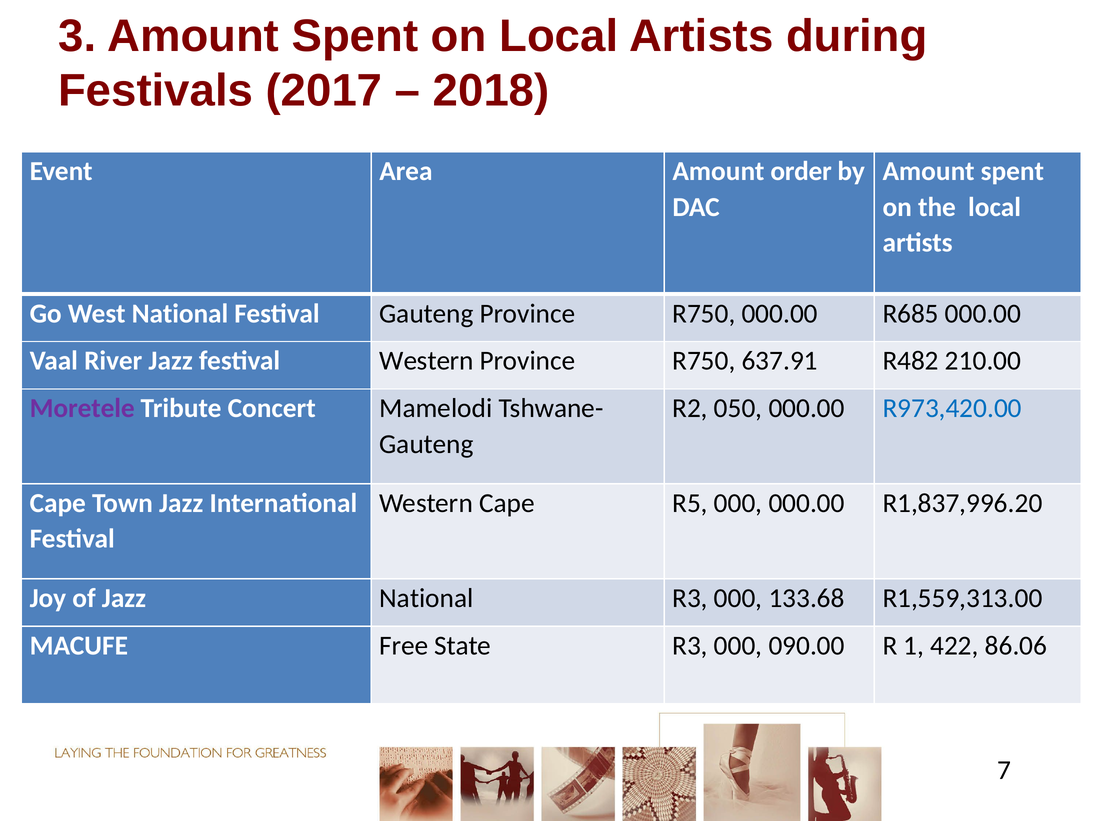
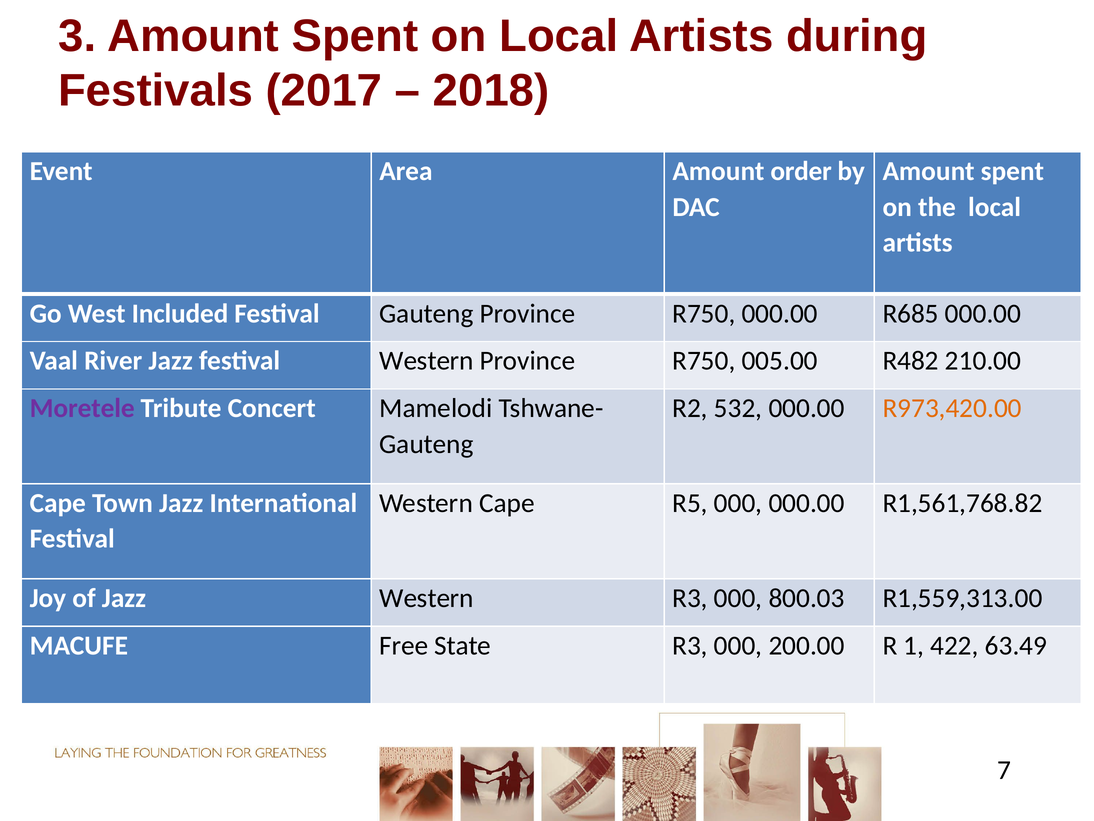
West National: National -> Included (180, 313)
637.91: 637.91 -> 005.00 (780, 361)
050: 050 -> 532 (738, 408)
R973,420.00 colour: blue -> orange (952, 408)
R1,837,996.20: R1,837,996.20 -> R1,561,768.82 (962, 503)
Jazz National: National -> Western (427, 598)
133.68: 133.68 -> 800.03 (807, 598)
090.00: 090.00 -> 200.00 (807, 645)
86.06: 86.06 -> 63.49 (1016, 645)
